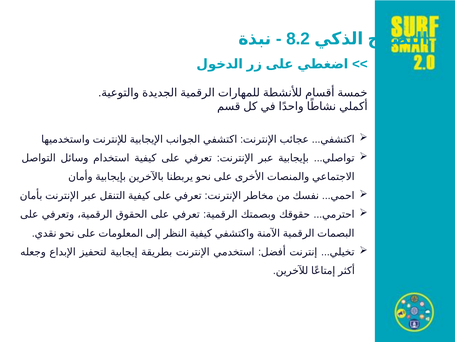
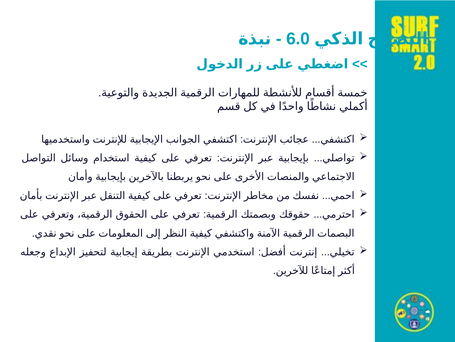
8.2: 8.2 -> 6.0 (298, 39)
